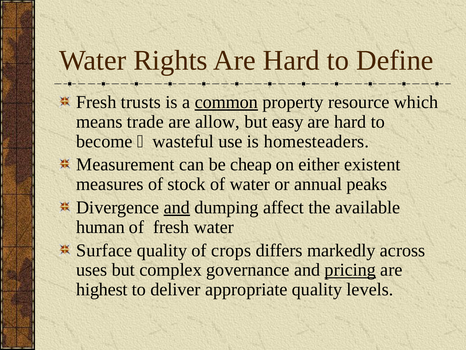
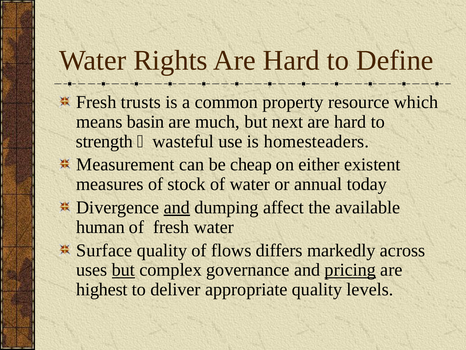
common underline: present -> none (226, 102)
trade: trade -> basin (146, 122)
allow: allow -> much (218, 122)
easy: easy -> next (288, 122)
become: become -> strength (104, 141)
peaks: peaks -> today (367, 184)
crops: crops -> flows (231, 250)
but underline: none -> present (123, 270)
